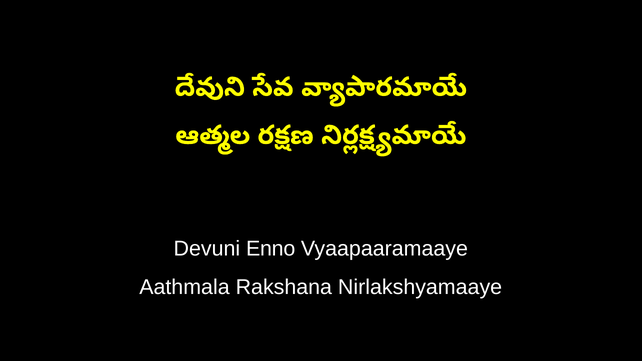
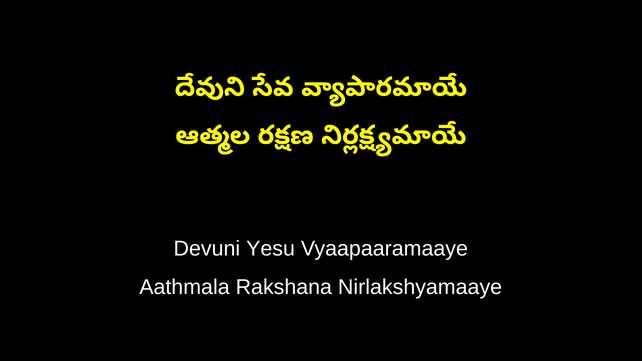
Enno: Enno -> Yesu (271, 249)
